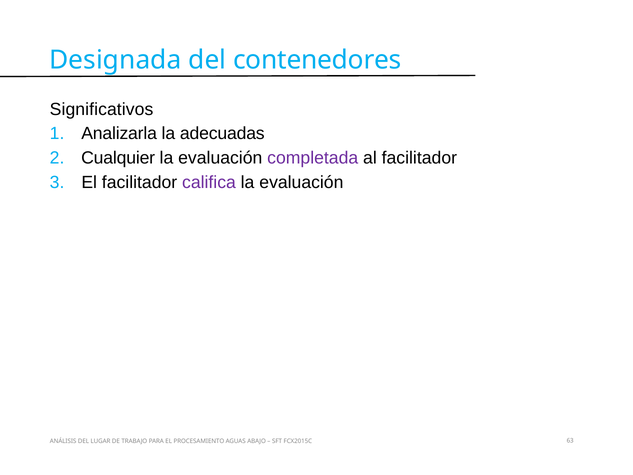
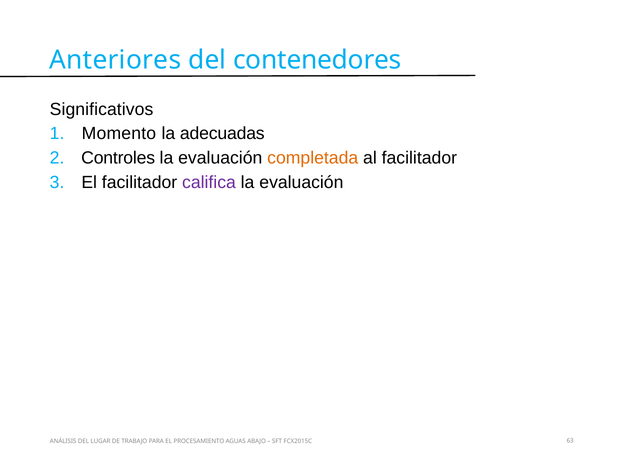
Designada: Designada -> Anteriores (115, 60)
Analizarla: Analizarla -> Momento (119, 134)
Cualquier: Cualquier -> Controles (118, 158)
completada colour: purple -> orange (313, 158)
